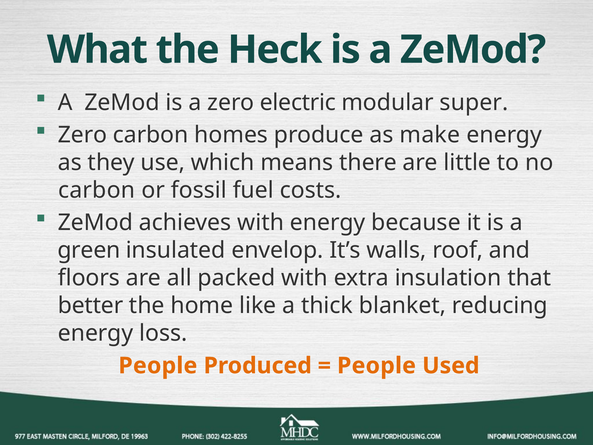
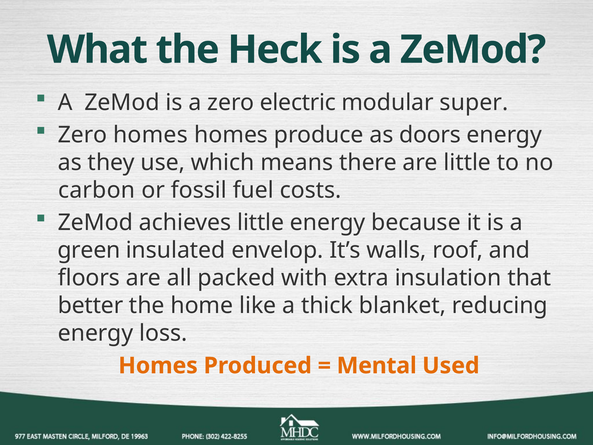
Zero carbon: carbon -> homes (150, 135)
make: make -> doors (430, 135)
achieves with: with -> little (261, 222)
People: People -> Homes (158, 365)
People: People -> Mental (377, 365)
